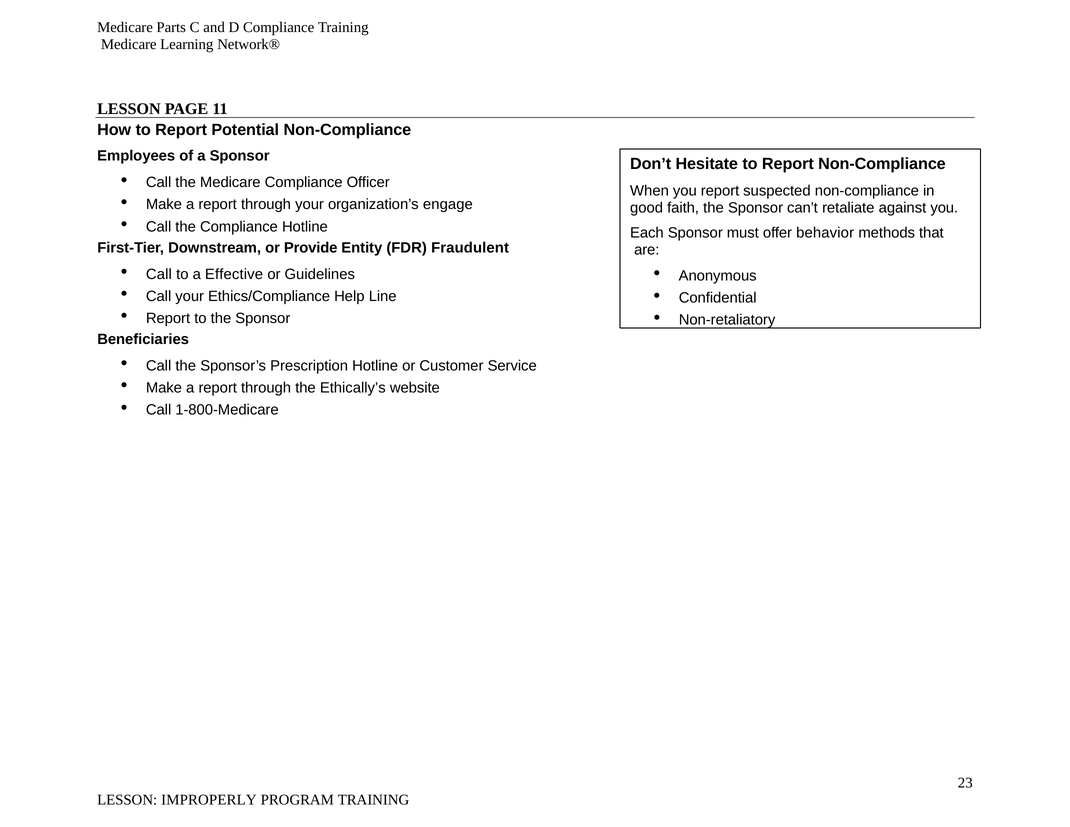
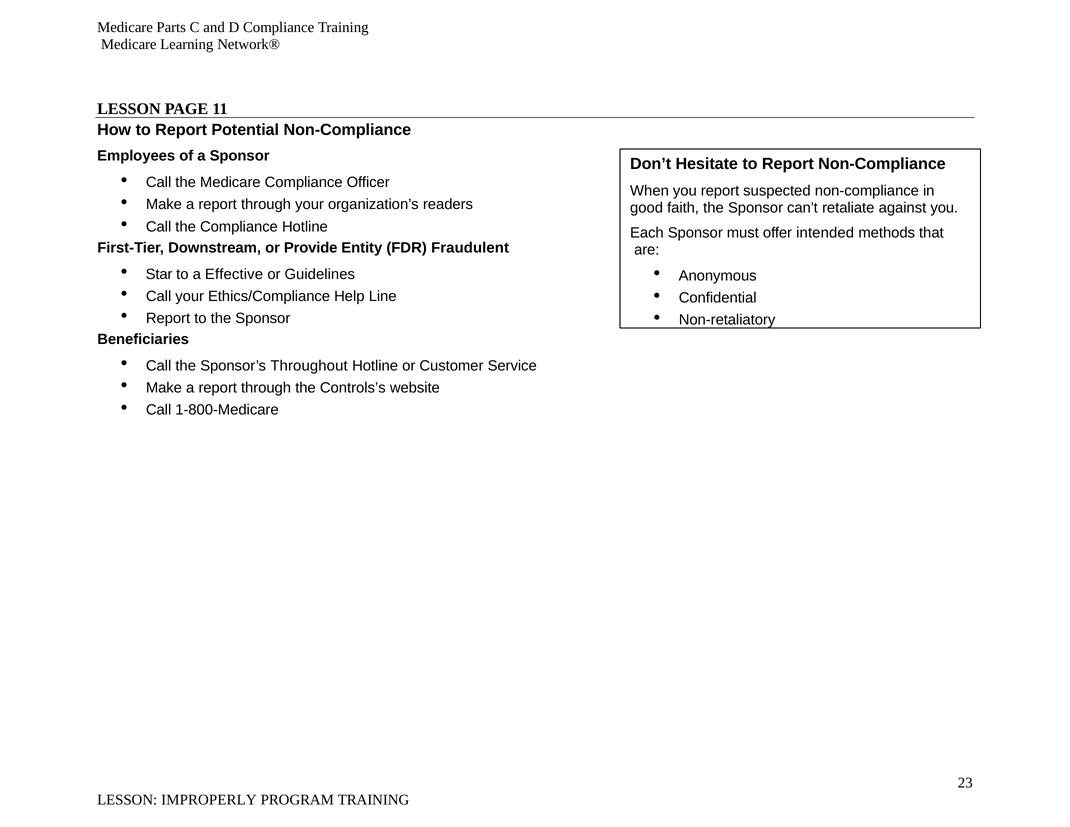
engage: engage -> readers (448, 205)
behavior: behavior -> intended (825, 233)
Call: Call -> Star (159, 274)
Prescription: Prescription -> Throughout (309, 366)
Ethically’s: Ethically’s -> Controls’s (353, 388)
